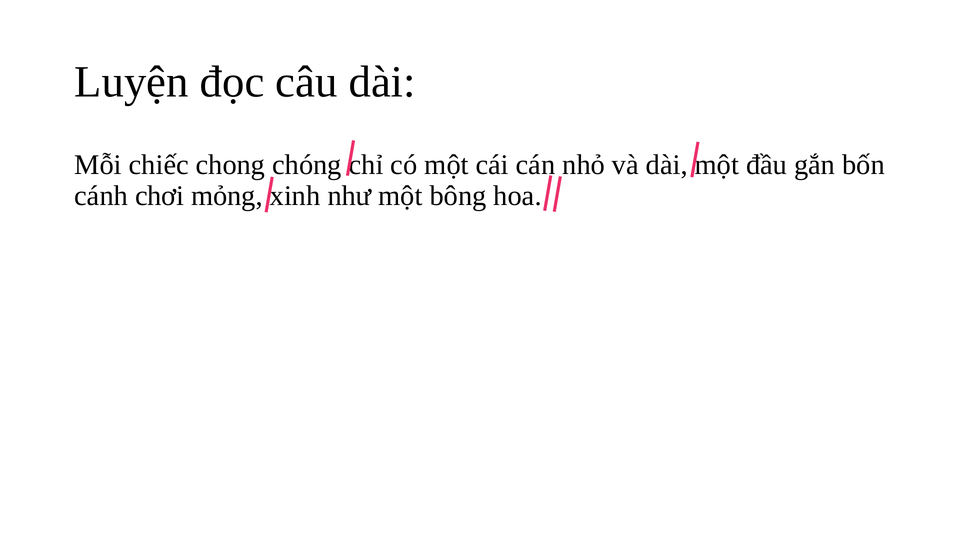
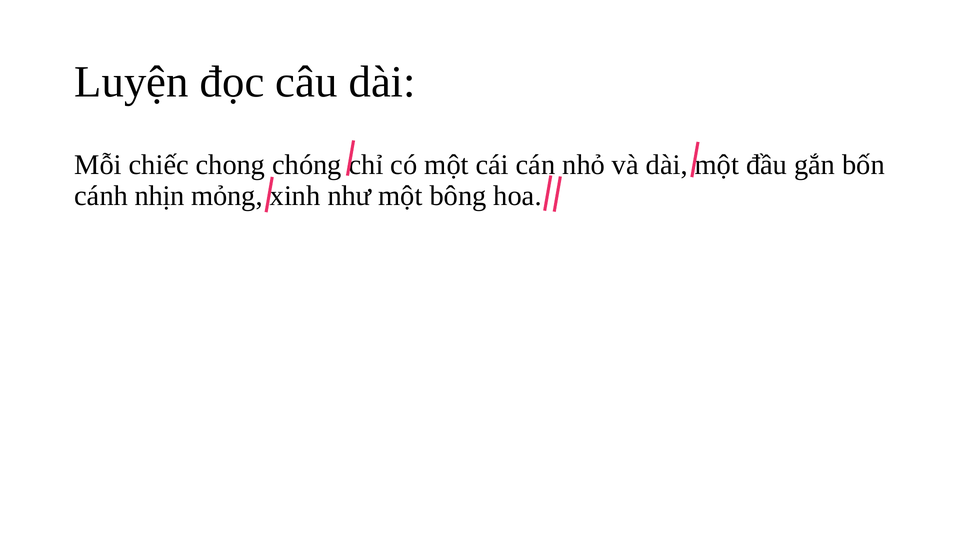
chơi: chơi -> nhịn (160, 196)
